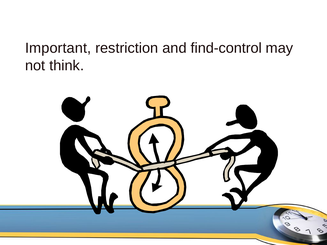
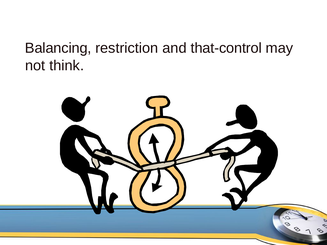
Important: Important -> Balancing (58, 48)
find-control: find-control -> that-control (226, 48)
